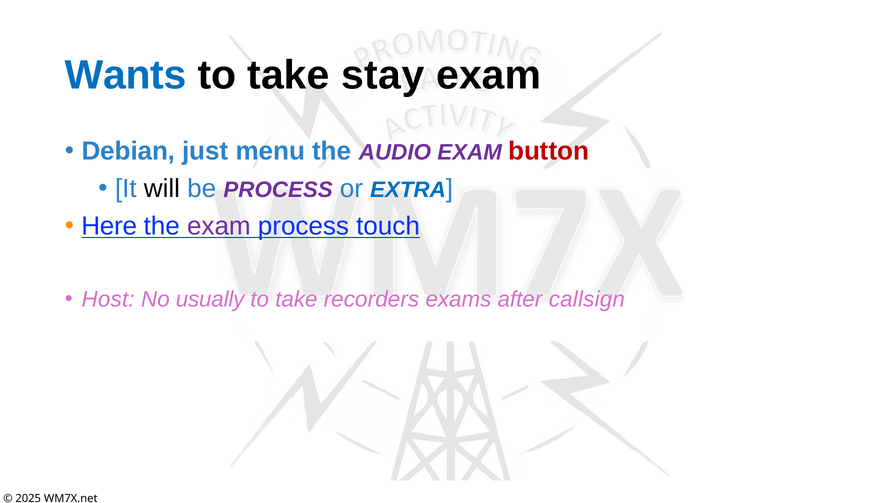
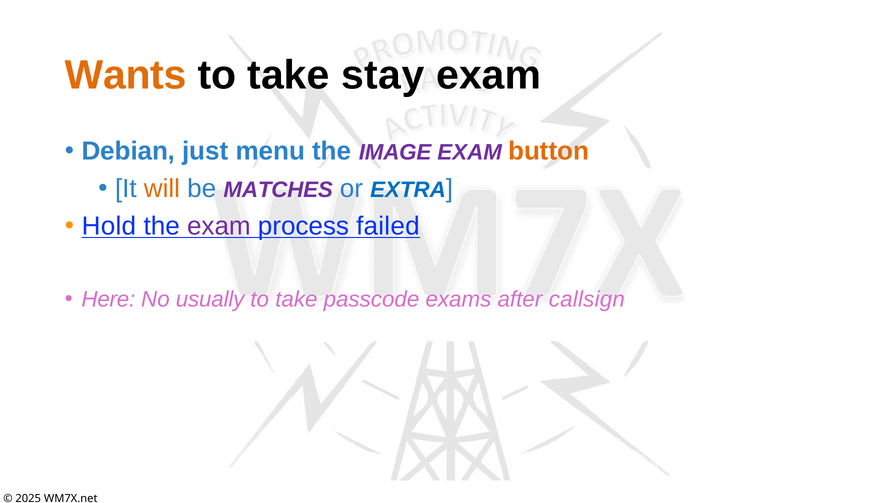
Wants colour: blue -> orange (126, 75)
AUDIO: AUDIO -> IMAGE (395, 152)
button colour: red -> orange (549, 151)
will colour: black -> orange (162, 189)
be PROCESS: PROCESS -> MATCHES (278, 190)
Here: Here -> Hold (109, 226)
touch: touch -> failed (388, 226)
Host: Host -> Here (108, 299)
recorders: recorders -> passcode (371, 299)
